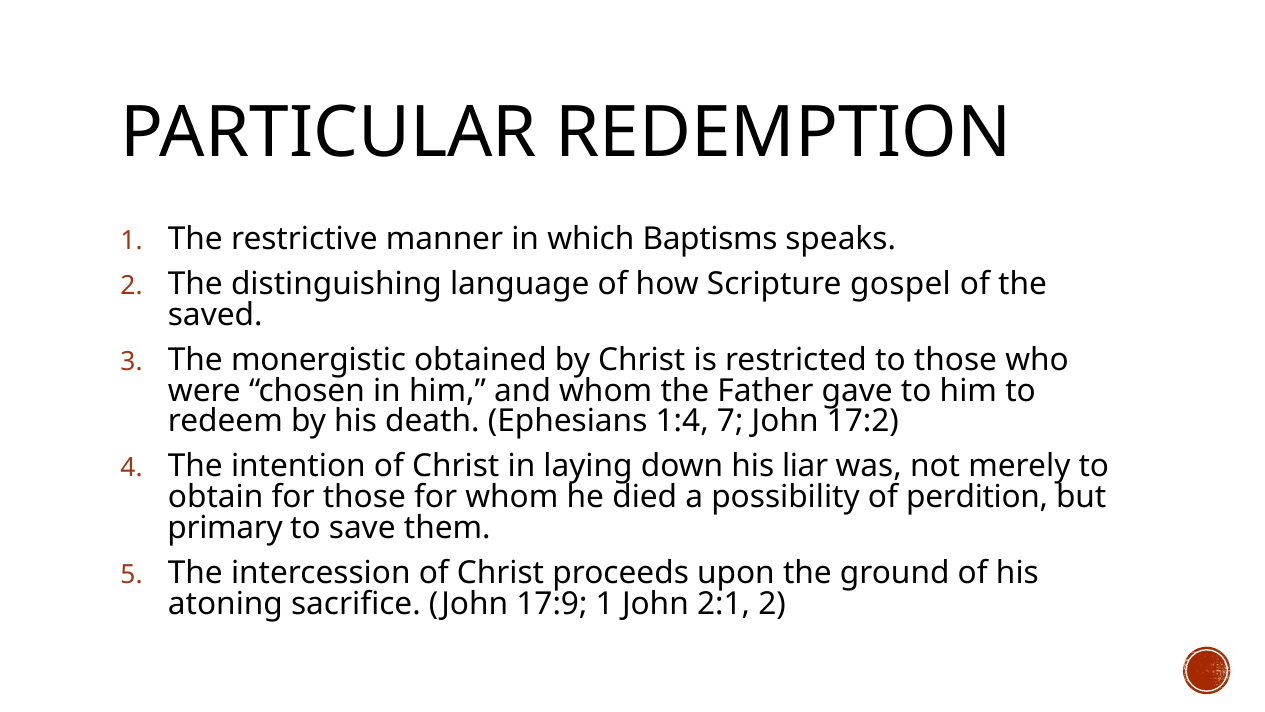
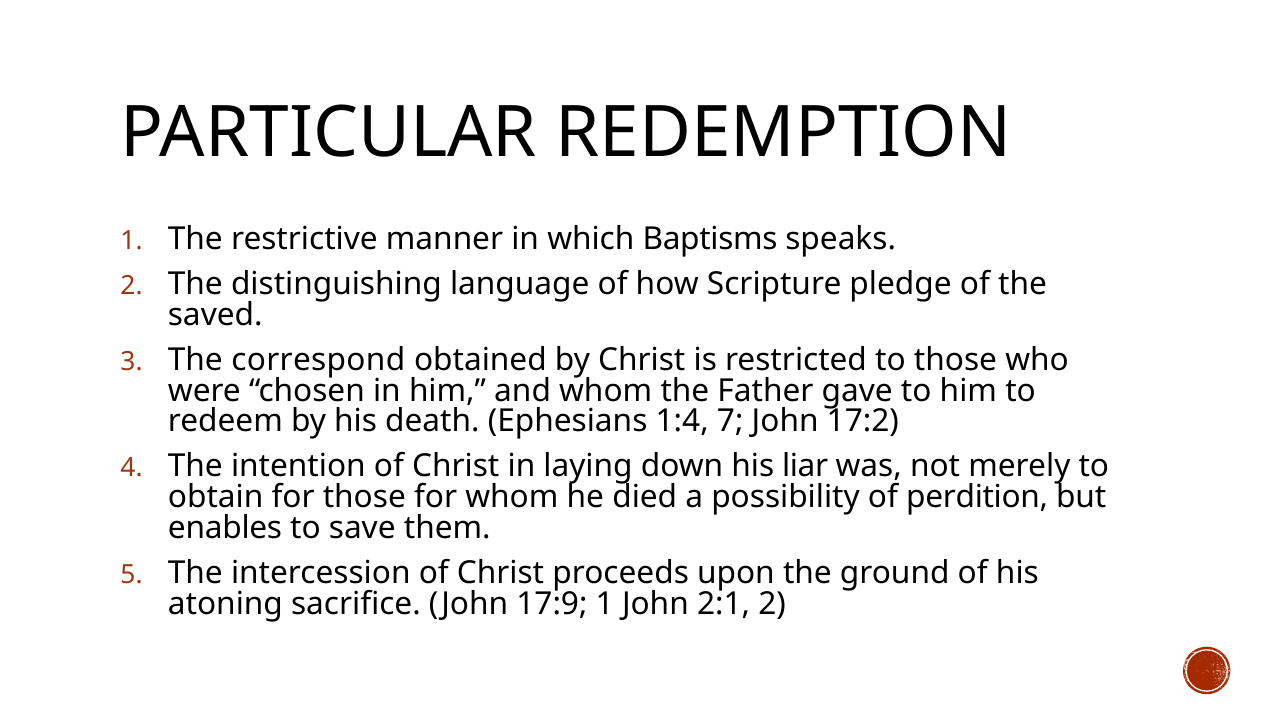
gospel: gospel -> pledge (901, 284)
monergistic: monergistic -> correspond (318, 360)
primary: primary -> enables (225, 528)
